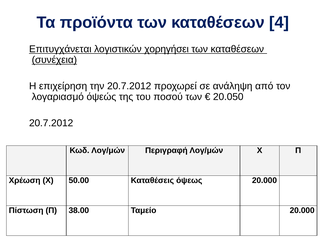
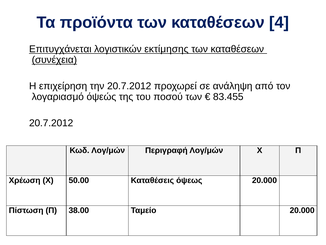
χορηγήσει: χορηγήσει -> εκτίμησης (166, 49)
20.050: 20.050 -> 83.455 (228, 97)
